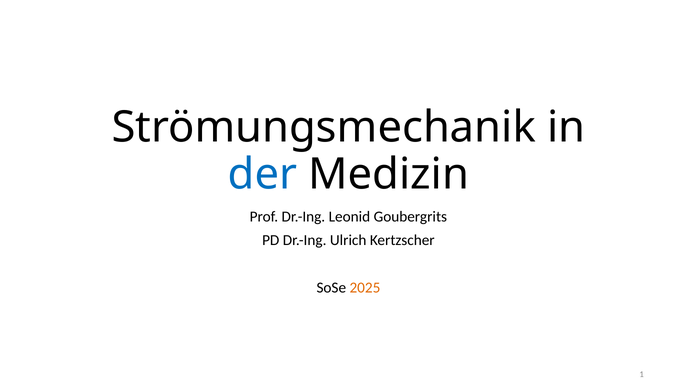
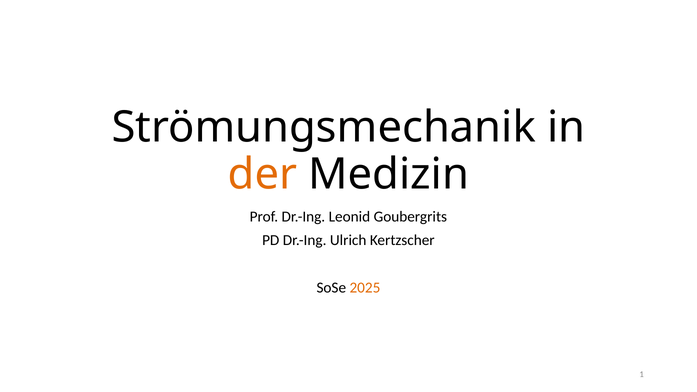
der colour: blue -> orange (262, 174)
